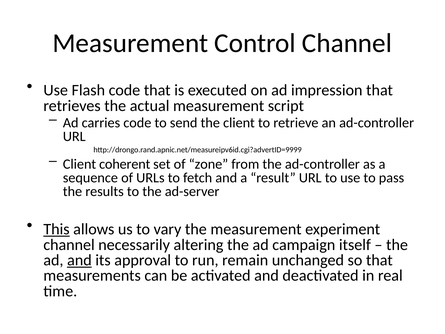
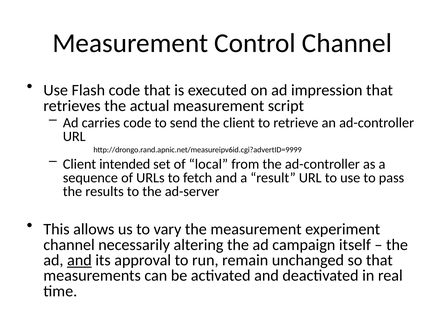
coherent: coherent -> intended (125, 164)
zone: zone -> local (208, 164)
This underline: present -> none (56, 229)
